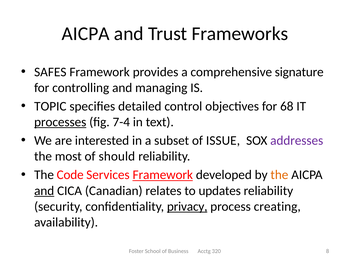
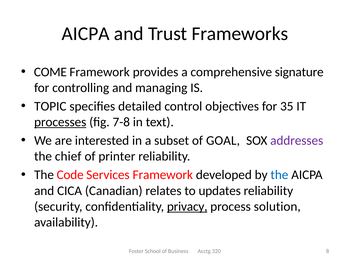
SAFES: SAFES -> COME (50, 72)
68: 68 -> 35 (287, 106)
7-4: 7-4 -> 7-8 (121, 122)
ISSUE: ISSUE -> GOAL (223, 140)
most: most -> chief (68, 156)
should: should -> printer (117, 156)
Framework underline: present -> none (163, 175)
the colour: orange -> blue (279, 175)
and underline: present -> none (44, 190)
creating: creating -> solution (277, 206)
